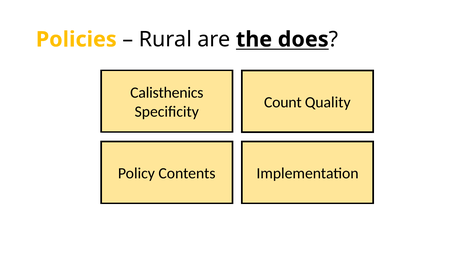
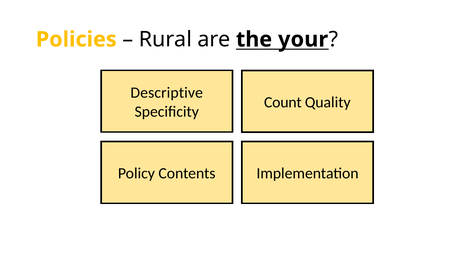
does: does -> your (303, 39)
Calisthenics: Calisthenics -> Descriptive (167, 93)
